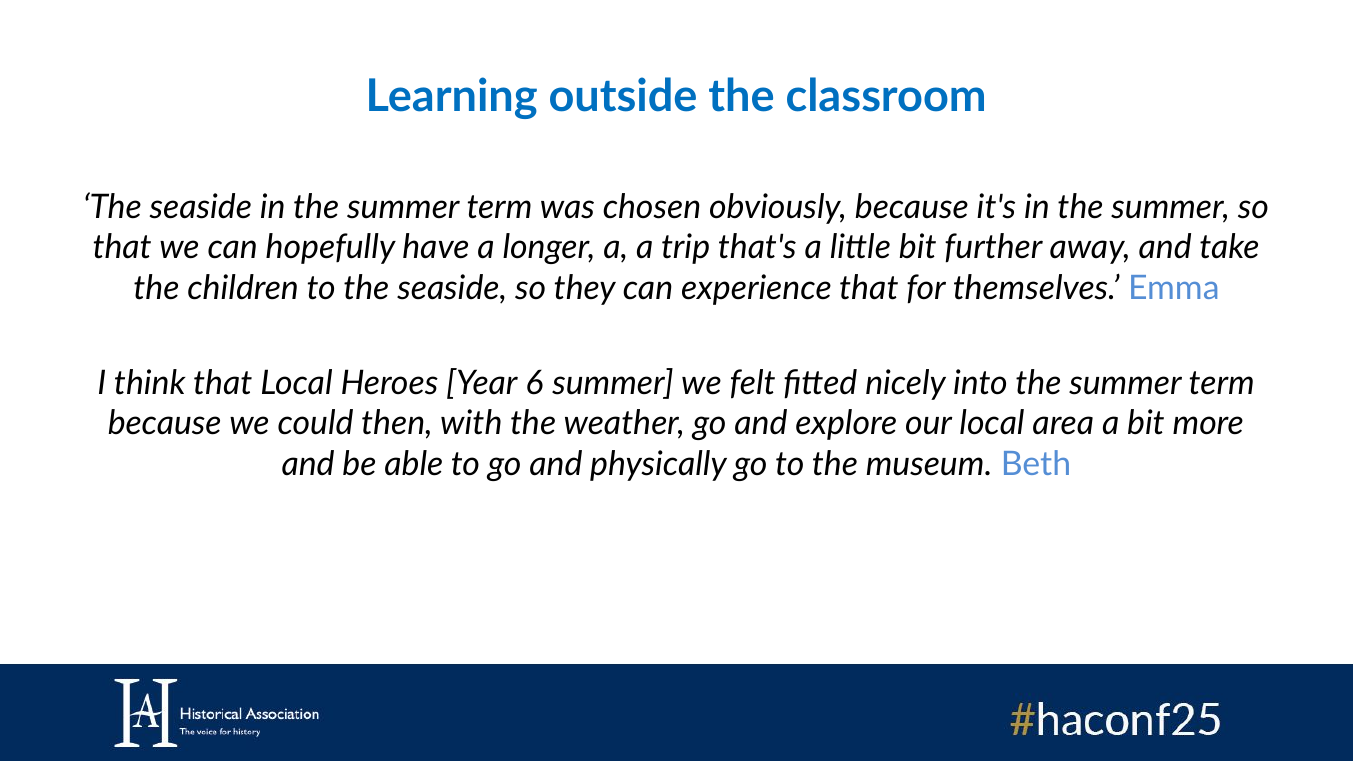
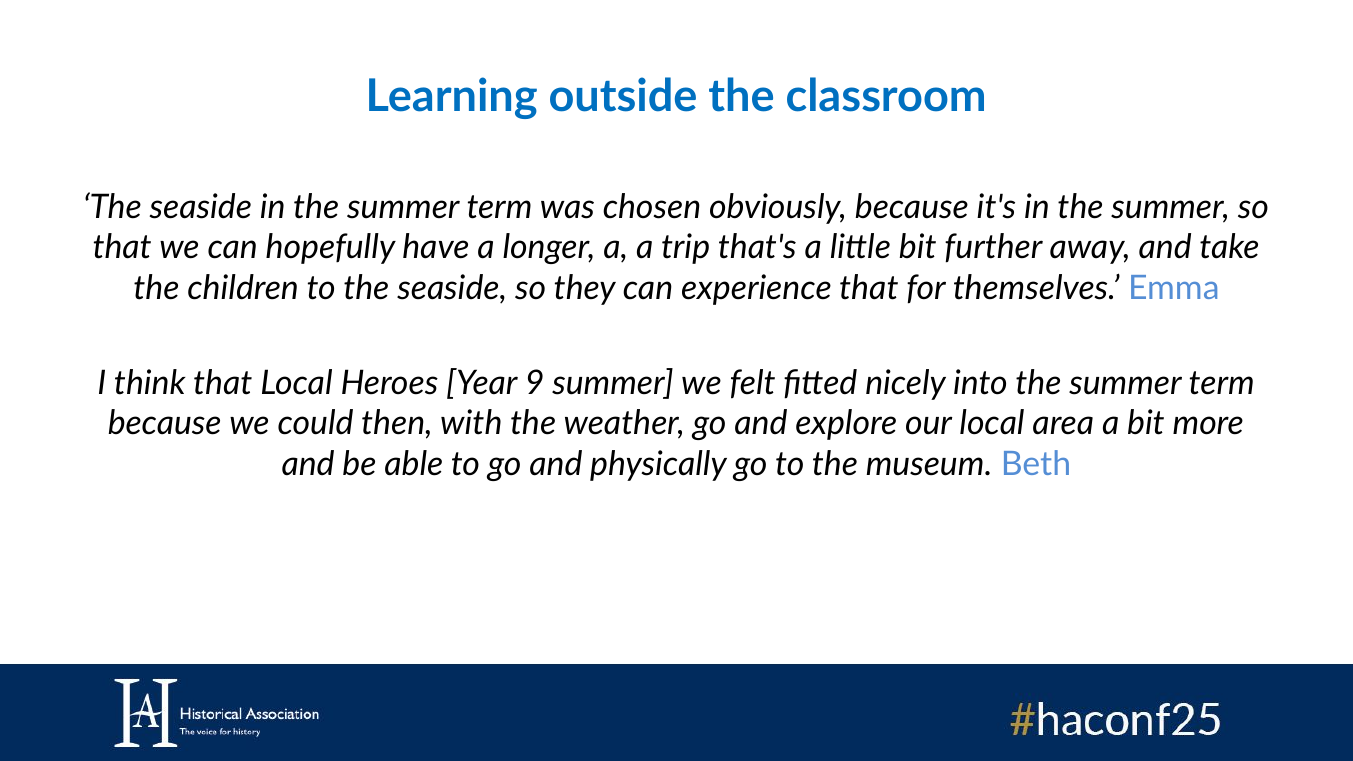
6: 6 -> 9 (535, 383)
